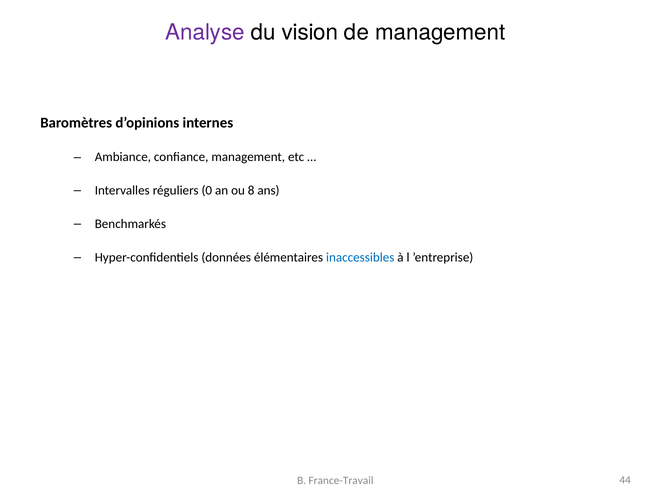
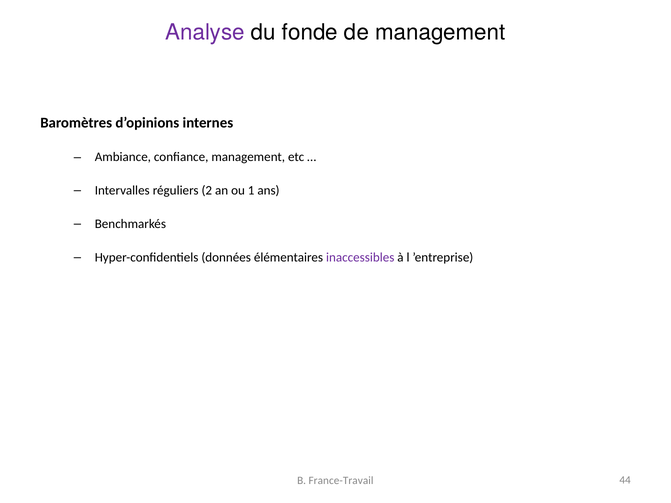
vision: vision -> fonde (310, 32)
0: 0 -> 2 (207, 191)
8: 8 -> 1 (251, 191)
inaccessibles colour: blue -> purple (360, 258)
